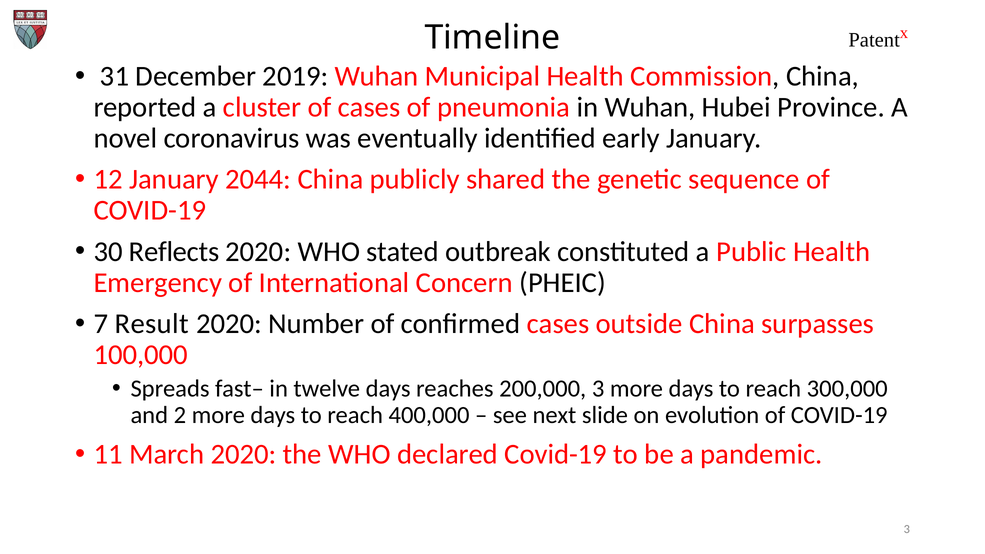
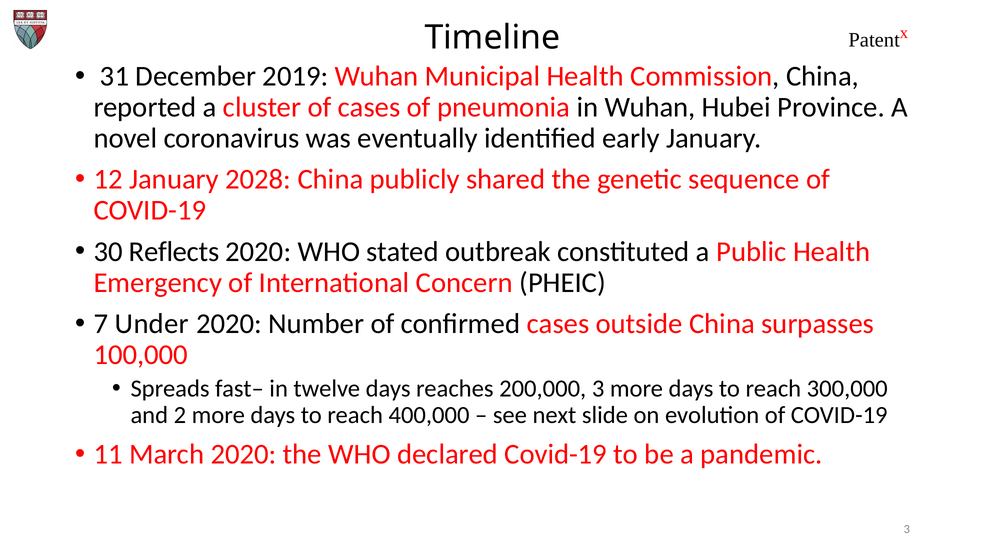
2044: 2044 -> 2028 (258, 179)
Result: Result -> Under (152, 324)
